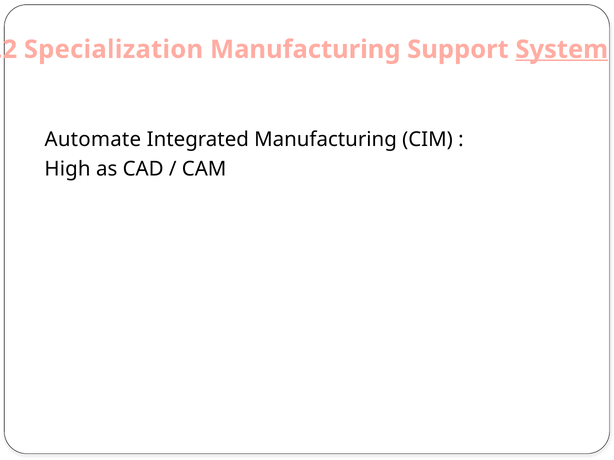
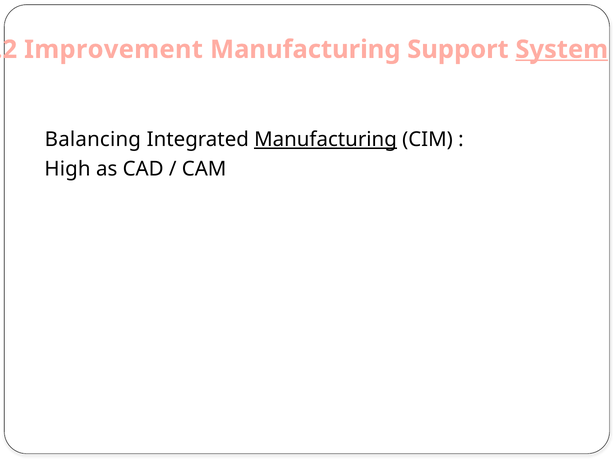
Specialization: Specialization -> Improvement (113, 50)
Automate: Automate -> Balancing (93, 140)
Manufacturing underline: none -> present (326, 140)
